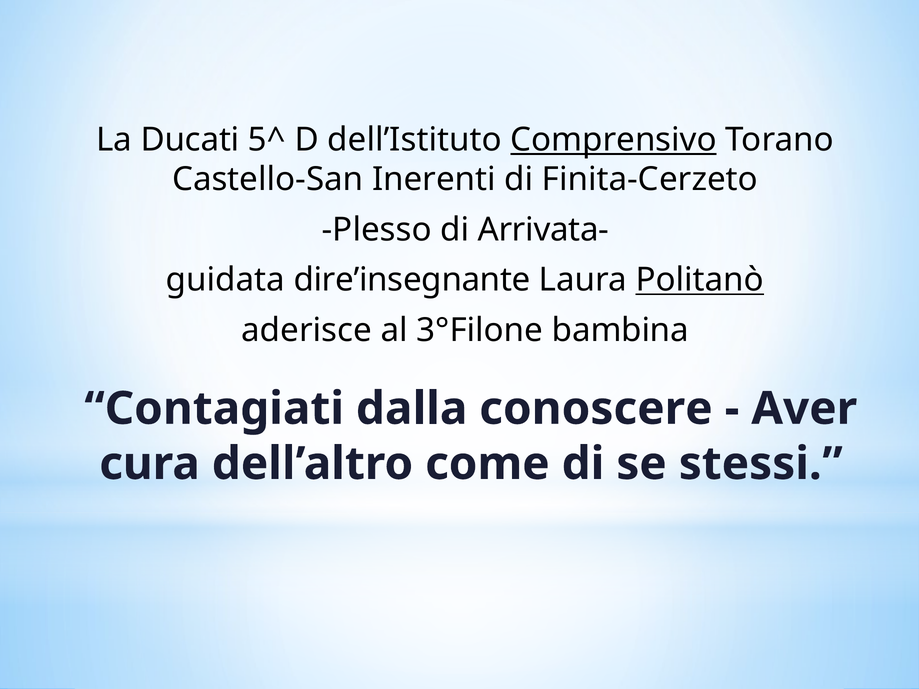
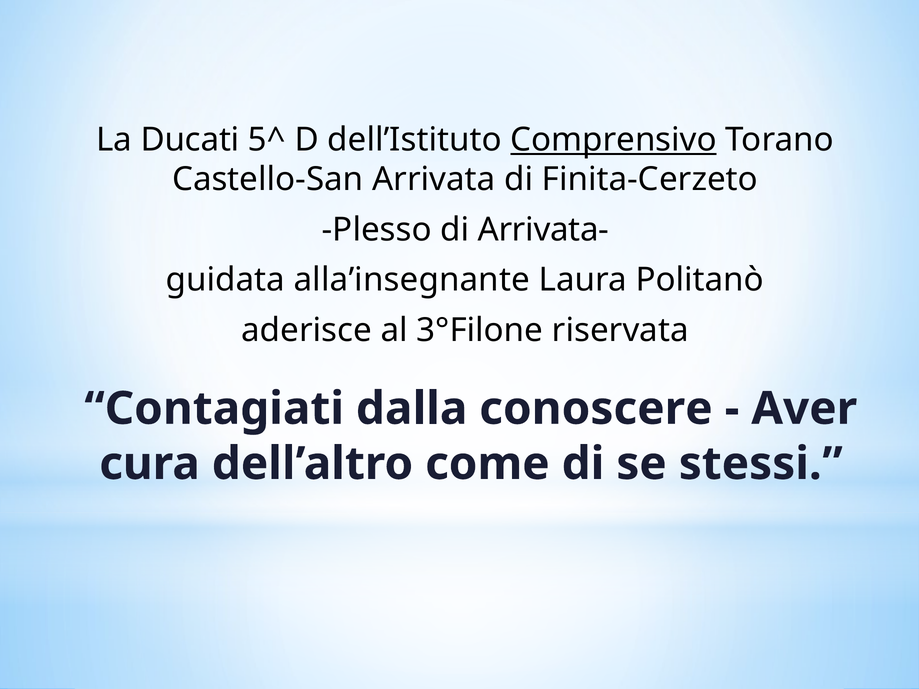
Inerenti: Inerenti -> Arrivata (434, 180)
dire’insegnante: dire’insegnante -> alla’insegnante (412, 280)
Politanò underline: present -> none (700, 280)
bambina: bambina -> riservata (620, 330)
